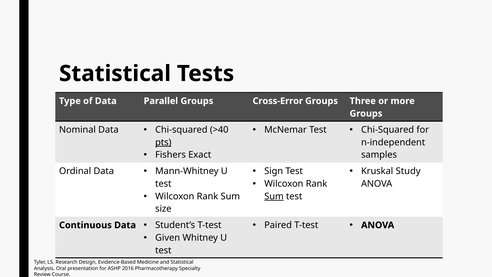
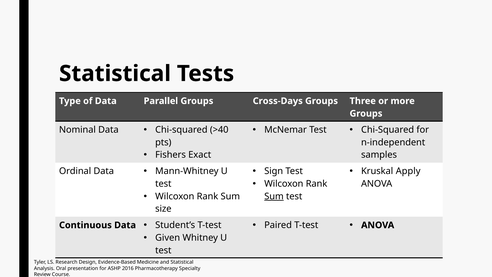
Cross-Error: Cross-Error -> Cross-Days (278, 101)
pts underline: present -> none (163, 142)
Study: Study -> Apply (408, 171)
